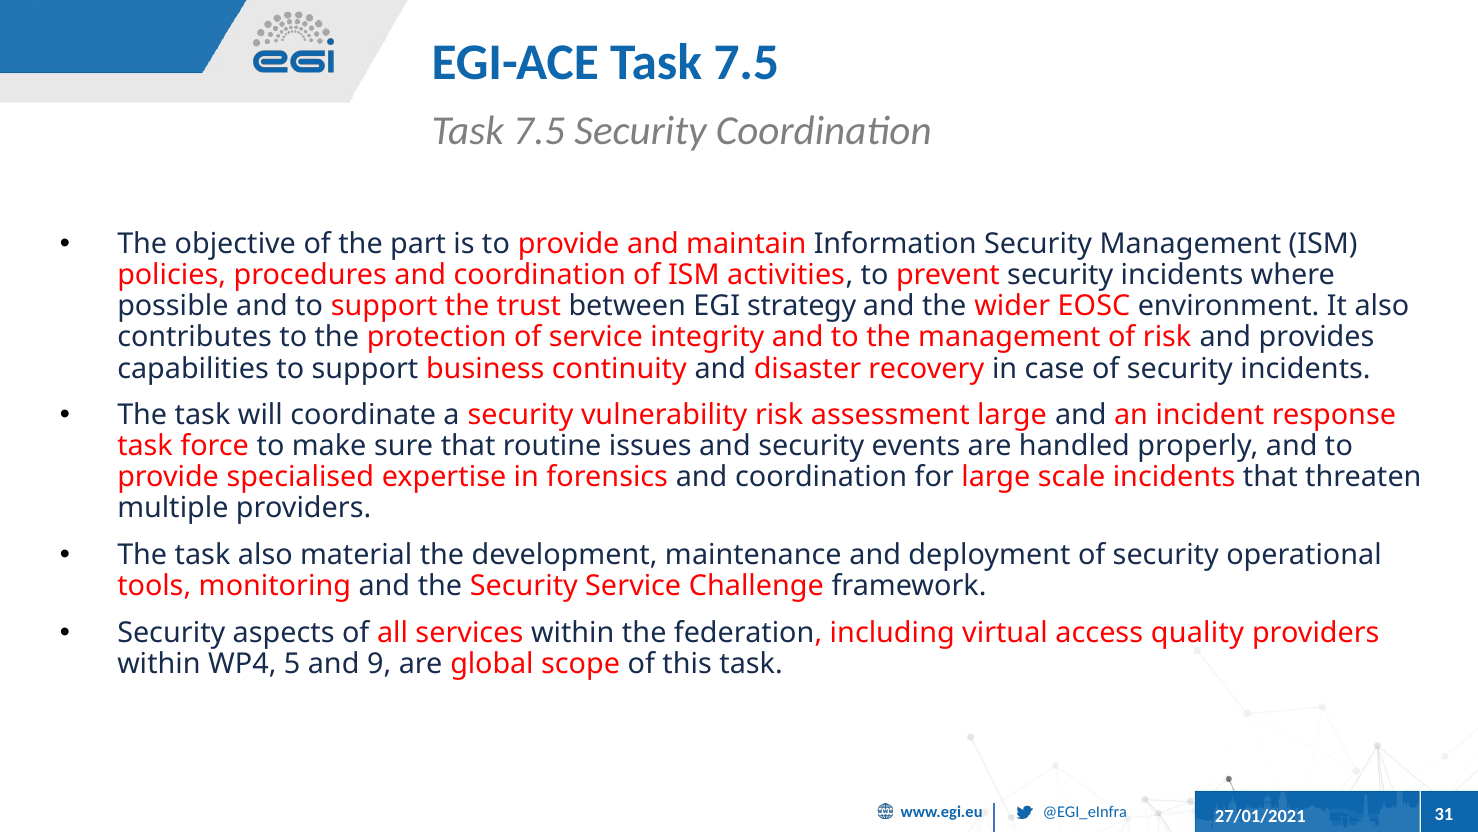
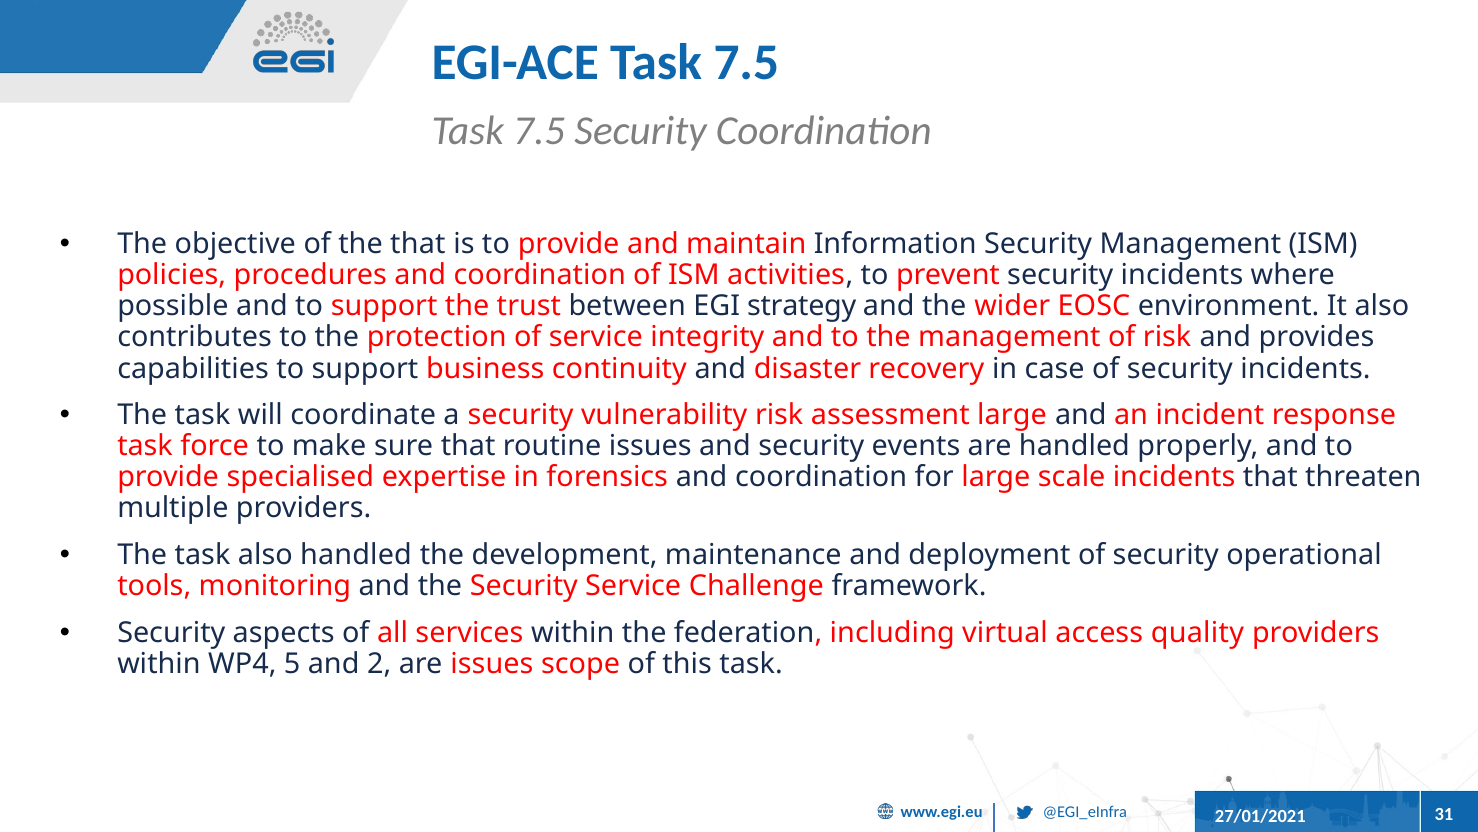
the part: part -> that (418, 244)
also material: material -> handled (356, 555)
9: 9 -> 2 (379, 663)
are global: global -> issues (492, 663)
